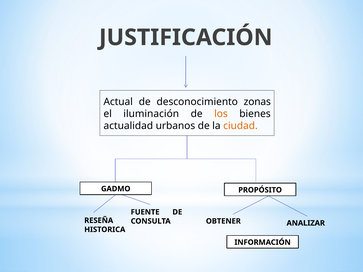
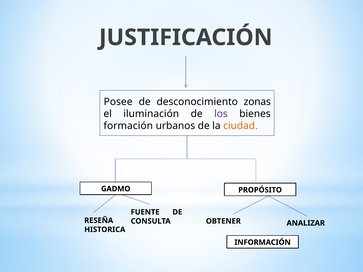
Actual: Actual -> Posee (118, 102)
los colour: orange -> purple (221, 114)
actualidad: actualidad -> formación (128, 126)
